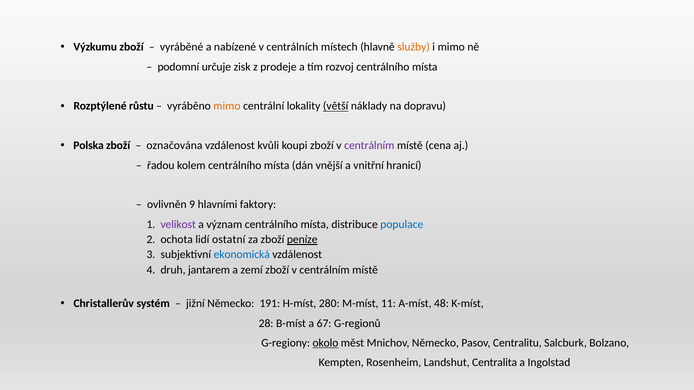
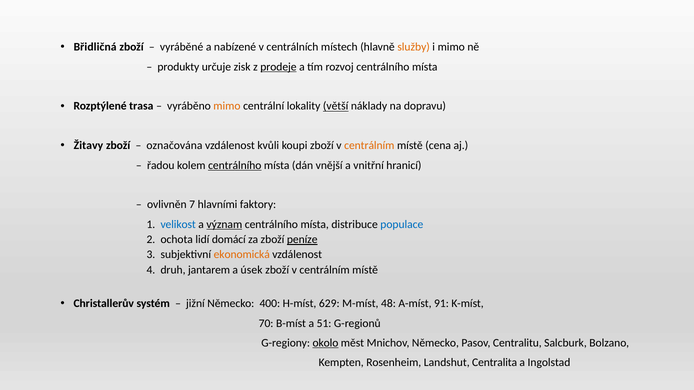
Výzkumu: Výzkumu -> Břidličná (95, 47)
podomní: podomní -> produkty (178, 67)
prodeje underline: none -> present (278, 67)
růstu: růstu -> trasa (141, 106)
Polska: Polska -> Žitavy (88, 146)
centrálním colour: purple -> orange (369, 146)
centrálního underline: none -> present (235, 165)
9: 9 -> 7 (192, 205)
velikost colour: purple -> blue (178, 224)
význam underline: none -> present (224, 224)
ostatní: ostatní -> domácí (229, 240)
ekonomická colour: blue -> orange (242, 255)
zemí: zemí -> úsek (252, 270)
191: 191 -> 400 (270, 304)
280: 280 -> 629 (329, 304)
11: 11 -> 48 (389, 304)
48: 48 -> 91 (441, 304)
28: 28 -> 70 (266, 324)
67: 67 -> 51 (324, 324)
